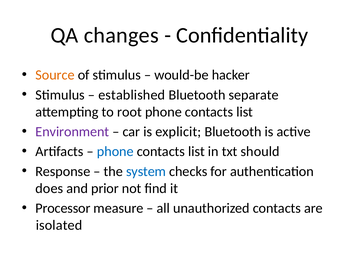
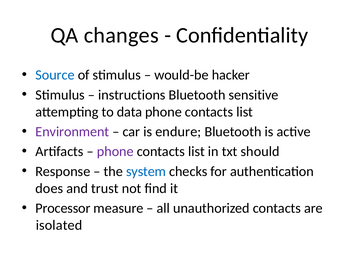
Source colour: orange -> blue (55, 75)
established: established -> instructions (132, 95)
separate: separate -> sensitive (254, 95)
root: root -> data (130, 112)
explicit: explicit -> endure (178, 132)
phone colour: blue -> purple (115, 152)
prior: prior -> trust (105, 188)
